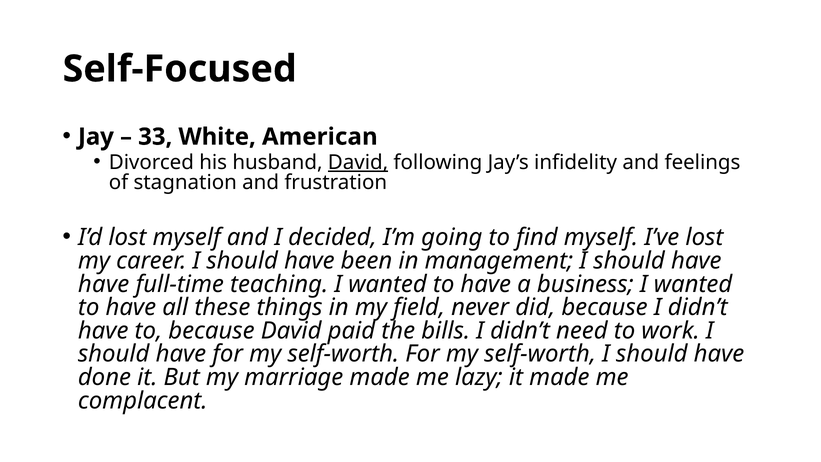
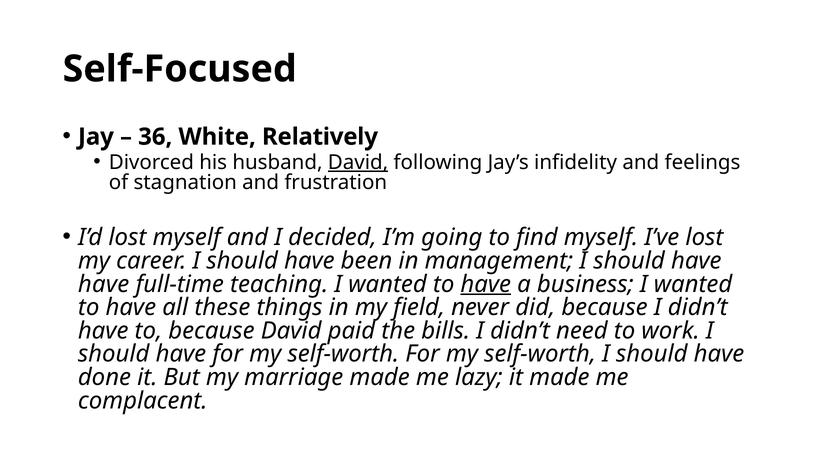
33: 33 -> 36 (155, 137)
American: American -> Relatively (320, 137)
have underline: none -> present (486, 284)
